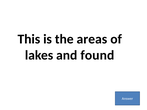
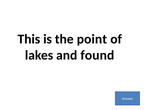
areas: areas -> point (92, 39)
